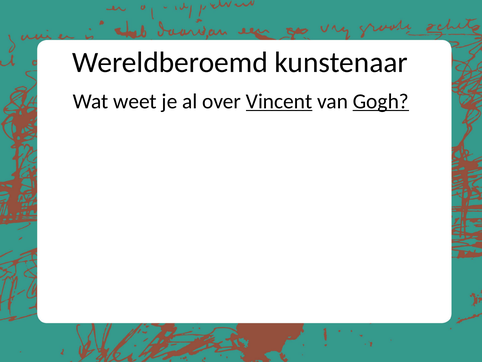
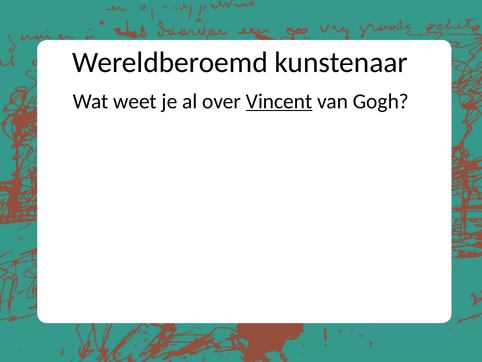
Gogh underline: present -> none (381, 101)
